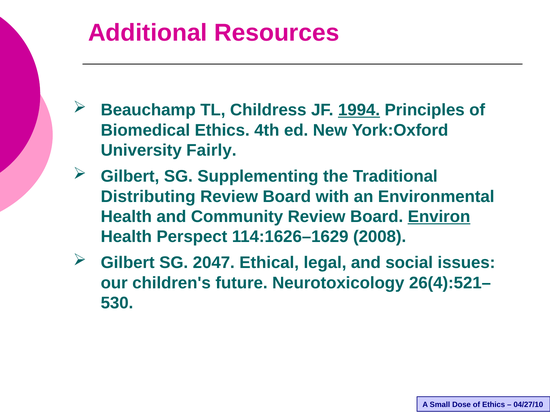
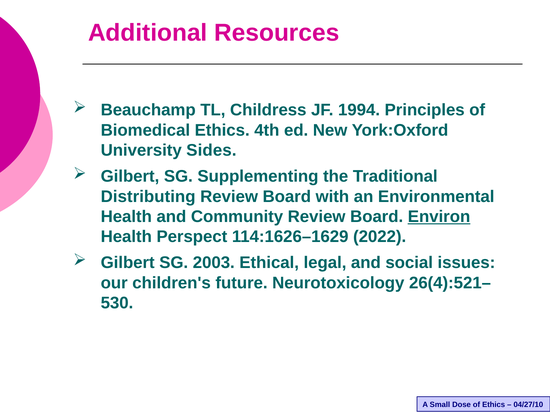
1994 underline: present -> none (359, 110)
Fairly: Fairly -> Sides (211, 151)
2008: 2008 -> 2022 (380, 237)
2047: 2047 -> 2003 (214, 263)
